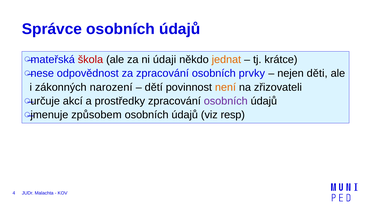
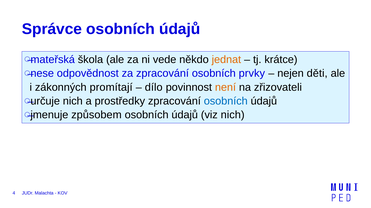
škola colour: red -> black (90, 60)
údaji: údaji -> vede (165, 60)
narození: narození -> promítají (111, 87)
dětí: dětí -> dílo (154, 87)
určuje akcí: akcí -> nich (73, 101)
osobních colour: purple -> blue (226, 101)
viz resp: resp -> nich (233, 115)
